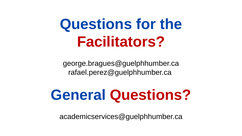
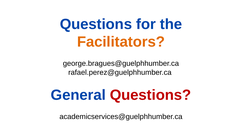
Facilitators colour: red -> orange (121, 42)
